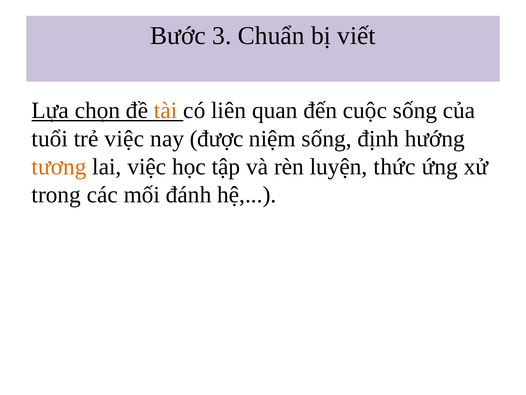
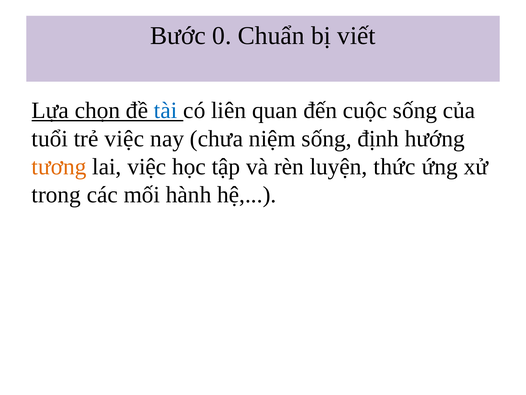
3: 3 -> 0 (222, 36)
tài colour: orange -> blue (166, 110)
được: được -> chưa (217, 138)
đánh: đánh -> hành (189, 195)
